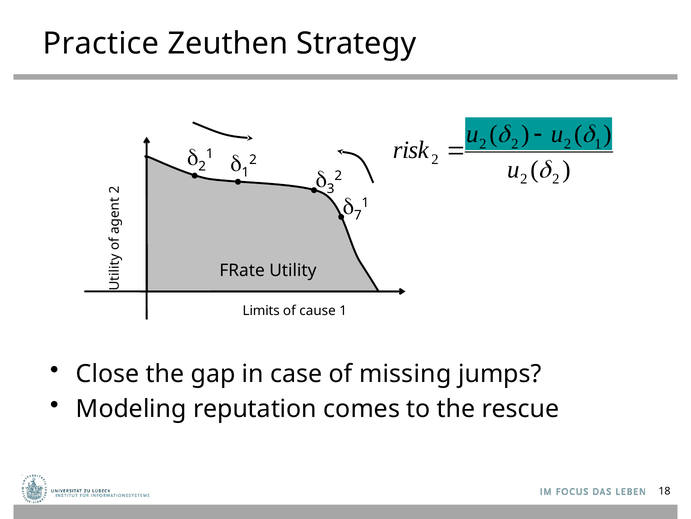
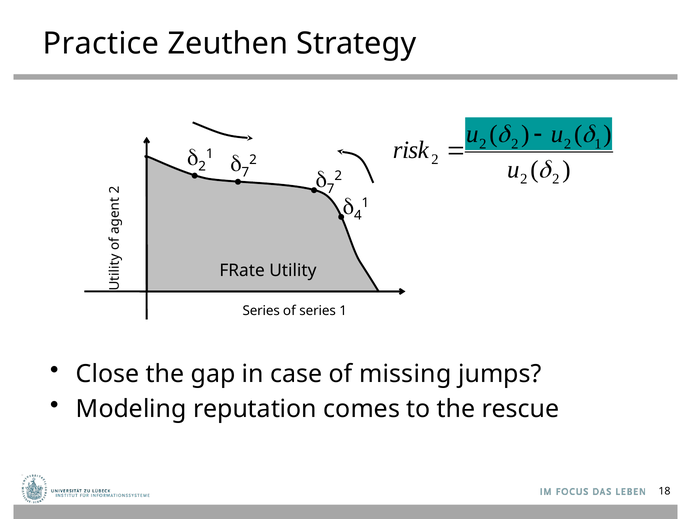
1: 1 -> 7 (245, 172)
3: 3 -> 7 (331, 188)
7: 7 -> 4 (358, 215)
Limits: Limits -> Series (261, 310)
of cause: cause -> series (318, 310)
